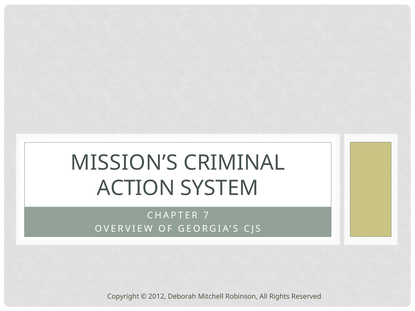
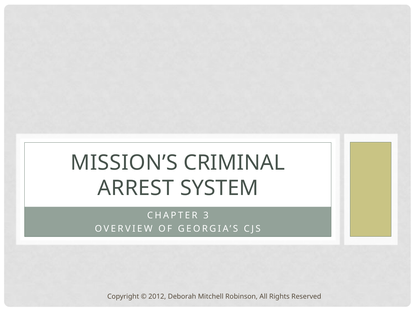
ACTION: ACTION -> ARREST (136, 188)
7: 7 -> 3 (206, 216)
